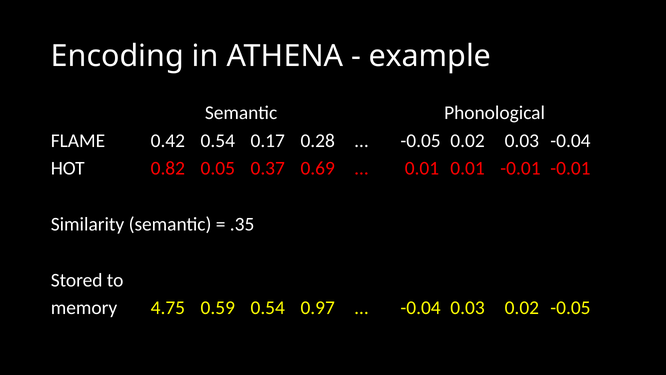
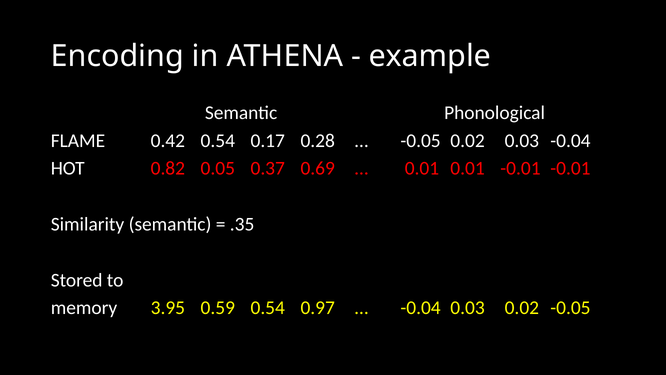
4.75: 4.75 -> 3.95 (168, 308)
